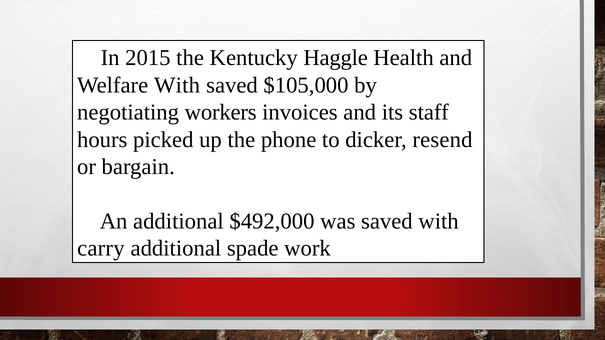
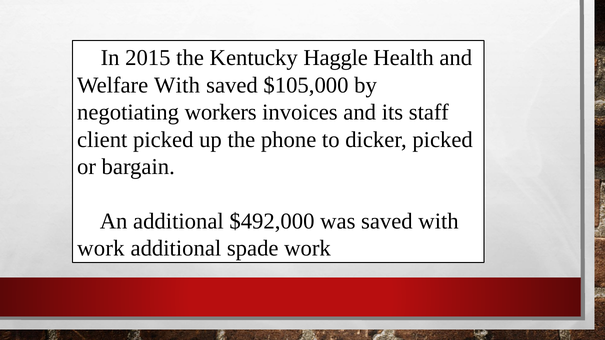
hours: hours -> client (102, 140)
dicker resend: resend -> picked (443, 140)
carry: carry -> work (101, 249)
